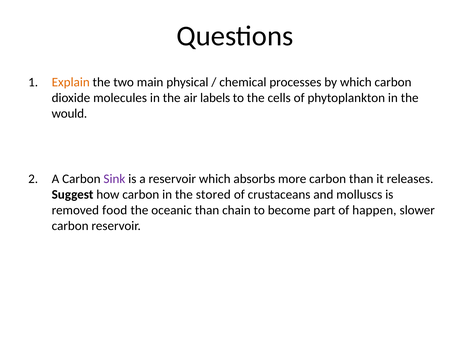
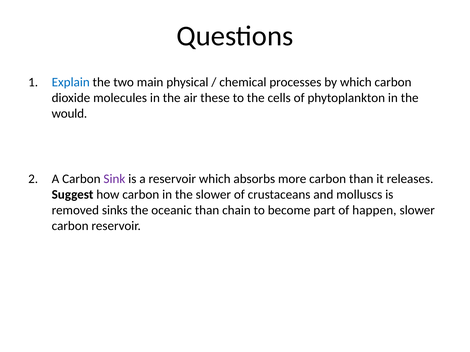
Explain colour: orange -> blue (71, 82)
labels: labels -> these (215, 98)
the stored: stored -> slower (213, 195)
food: food -> sinks (115, 210)
